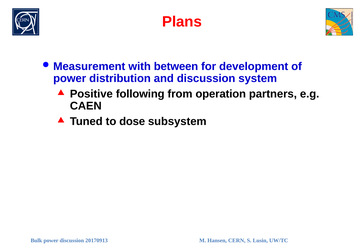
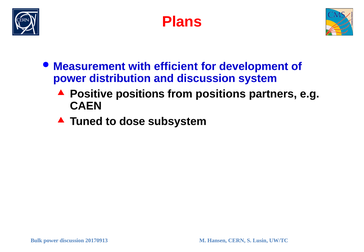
between: between -> efficient (176, 66)
Positive following: following -> positions (140, 94)
from operation: operation -> positions (221, 94)
